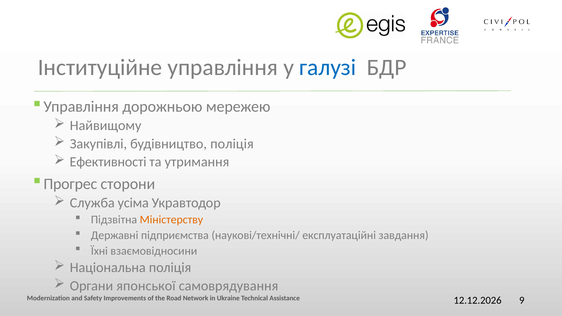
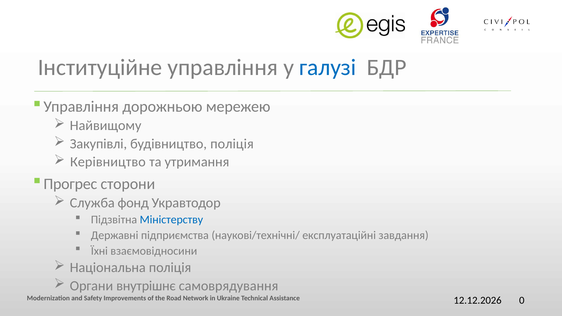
Ефективності: Ефективності -> Керівництво (108, 162)
усіма: усіма -> фонд (133, 203)
Міністерству colour: orange -> blue (171, 220)
японської: японської -> внутрішнє (146, 286)
9: 9 -> 0 (522, 301)
